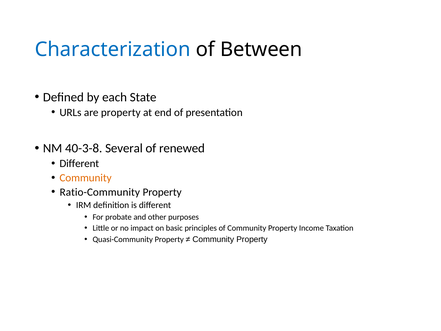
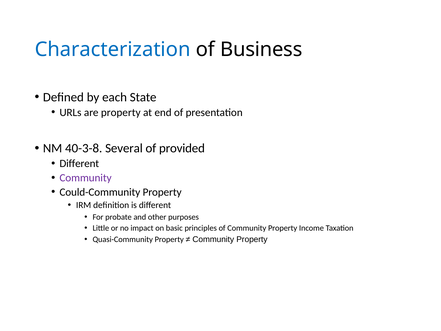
Between: Between -> Business (261, 49)
renewed: renewed -> provided (182, 148)
Community colour: orange -> purple (86, 178)
Ratio-Community: Ratio-Community -> Could-Community (100, 192)
